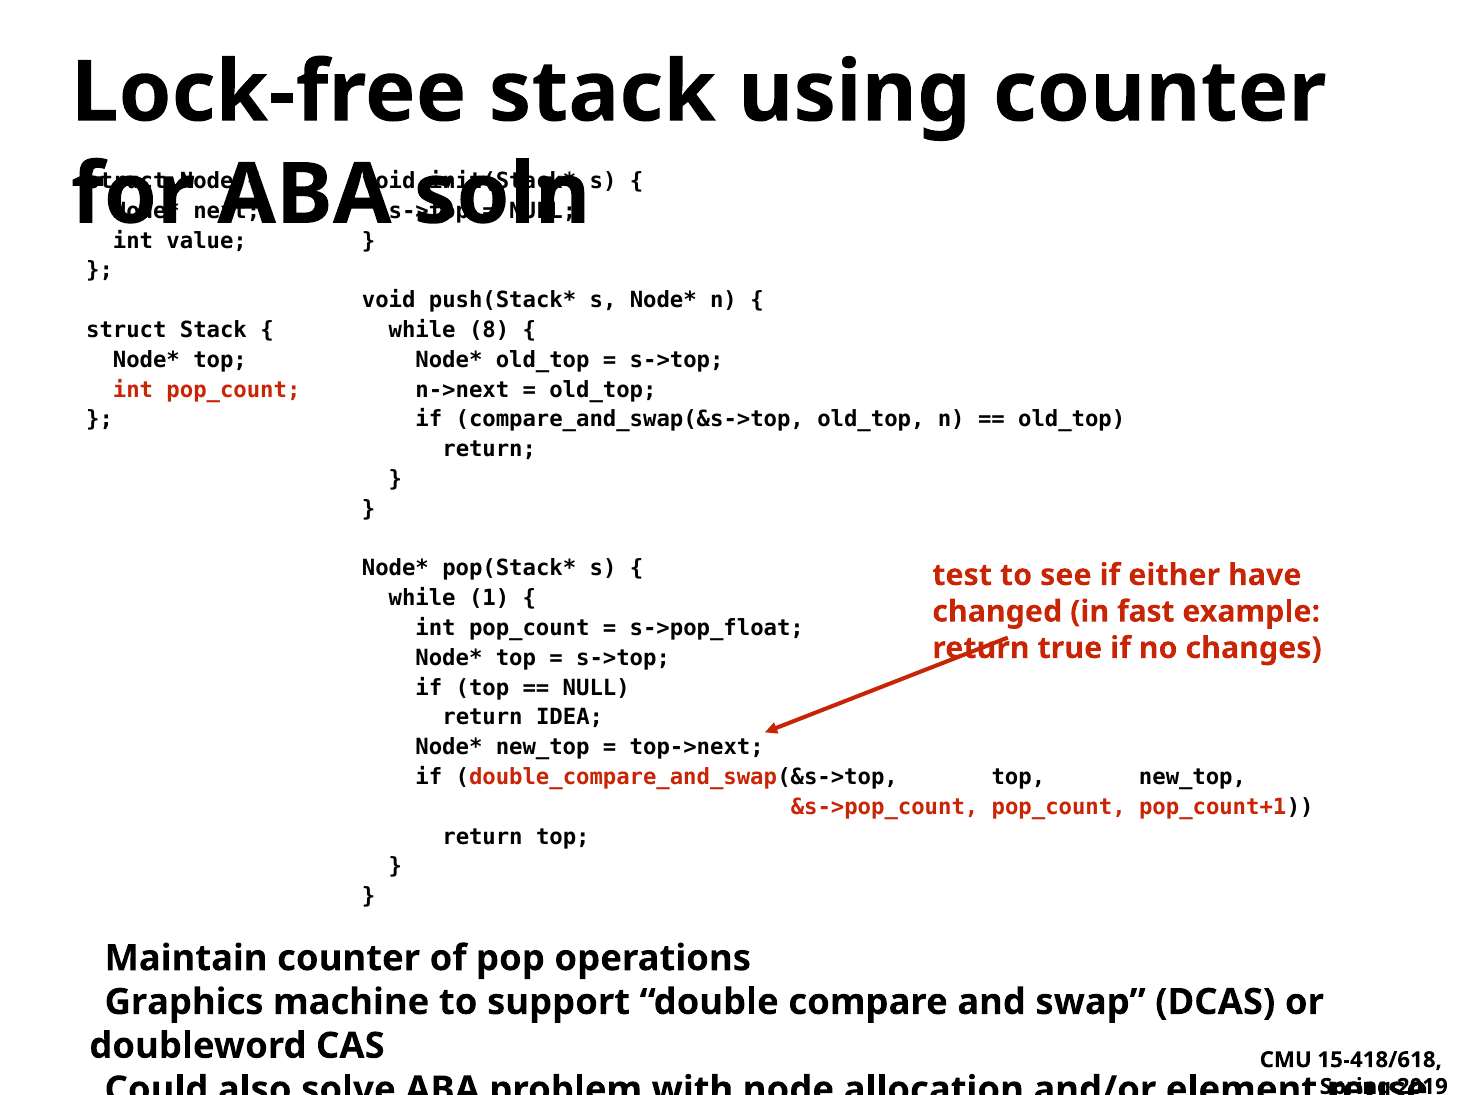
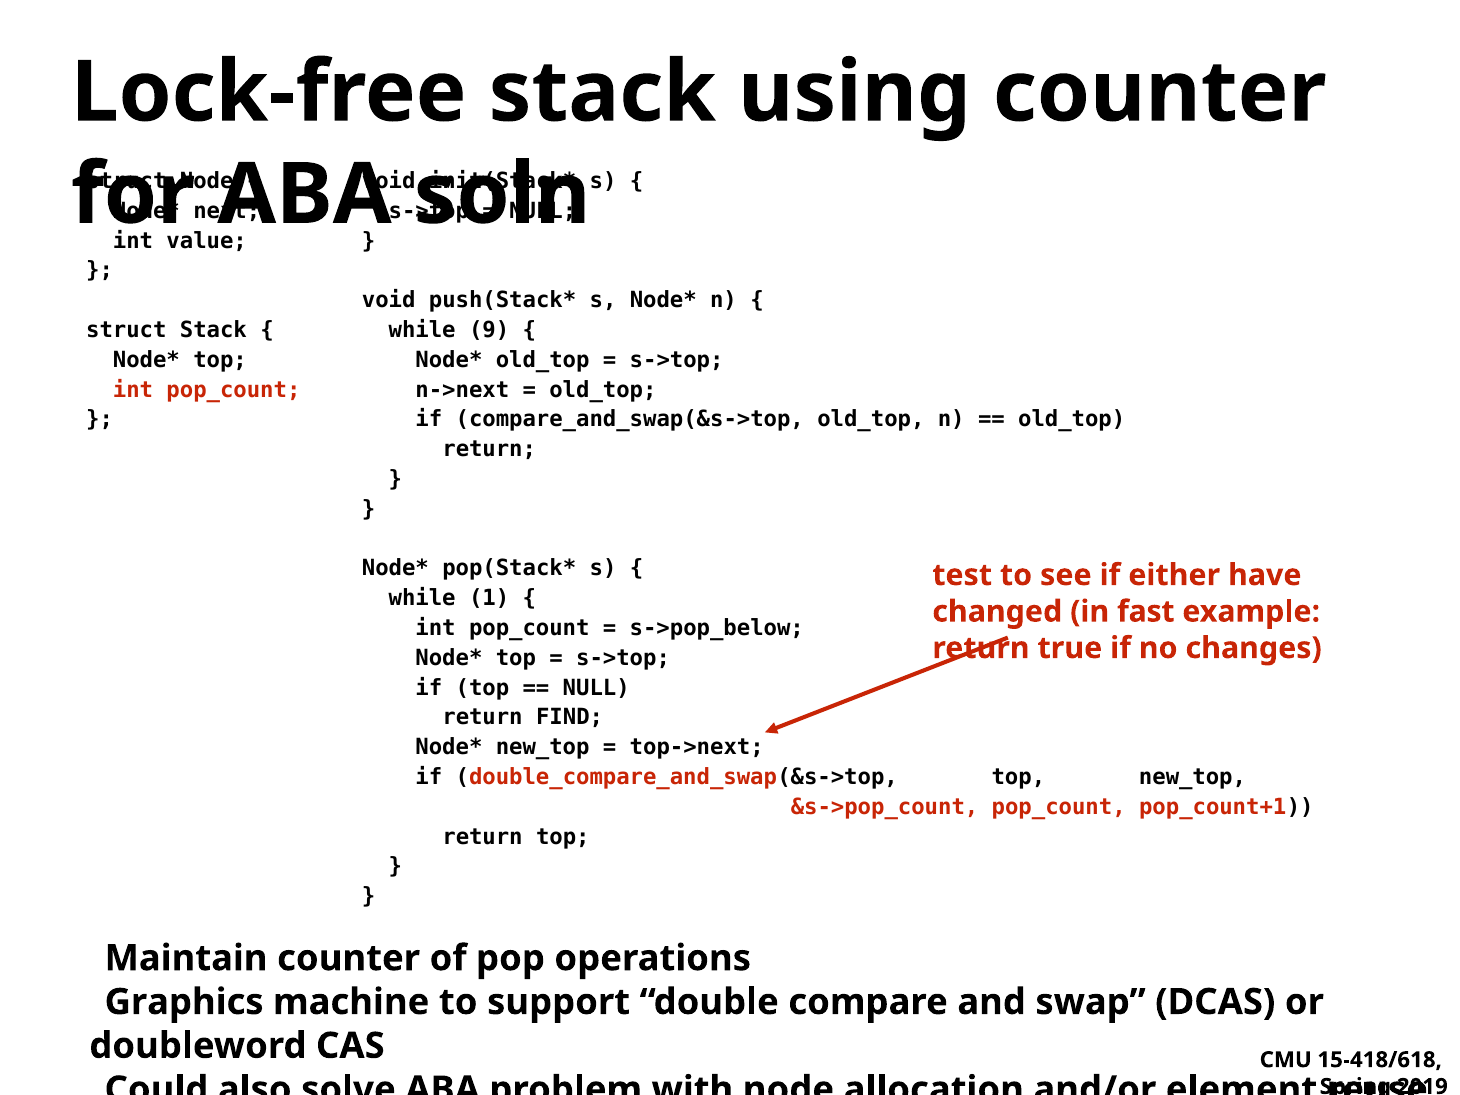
8: 8 -> 9 (489, 330)
s->pop_float: s->pop_float -> s->pop_below (717, 628)
IDEA: IDEA -> FIND (570, 718)
